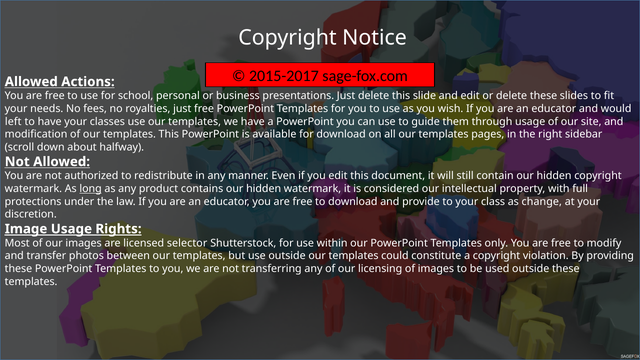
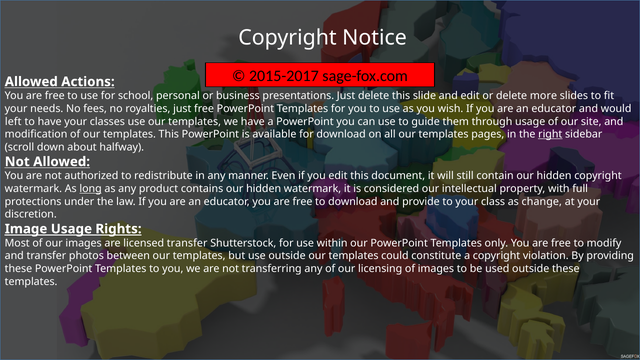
delete these: these -> more (543, 96)
right underline: none -> present (550, 134)
licensed selector: selector -> transfer (187, 243)
